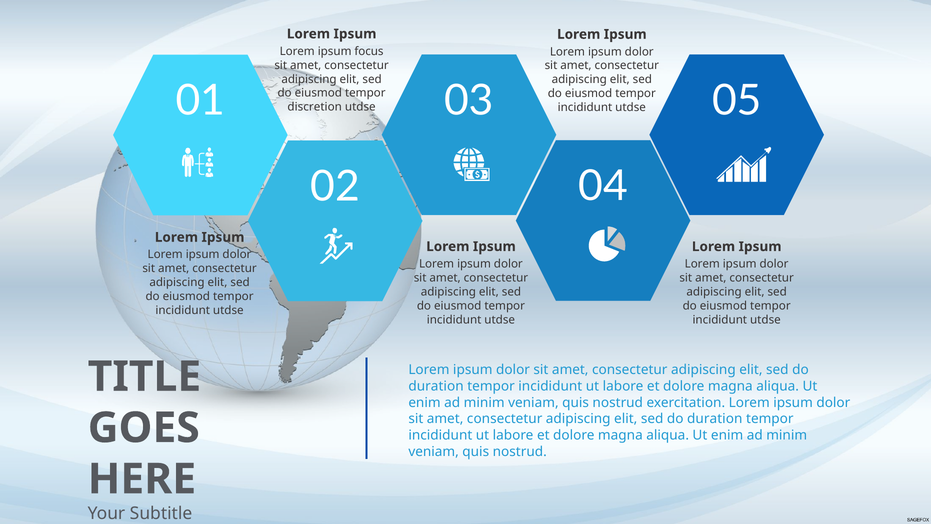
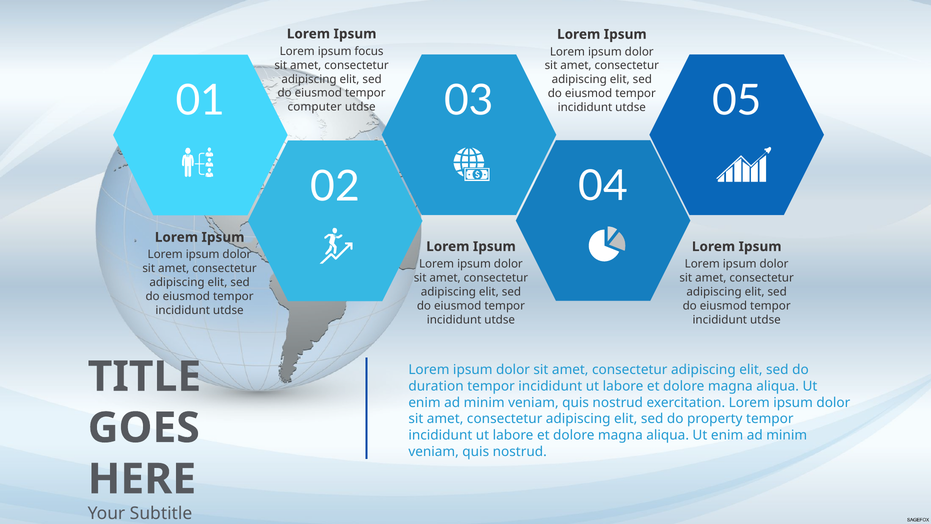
discretion: discretion -> computer (315, 107)
duration: duration -> property (715, 419)
